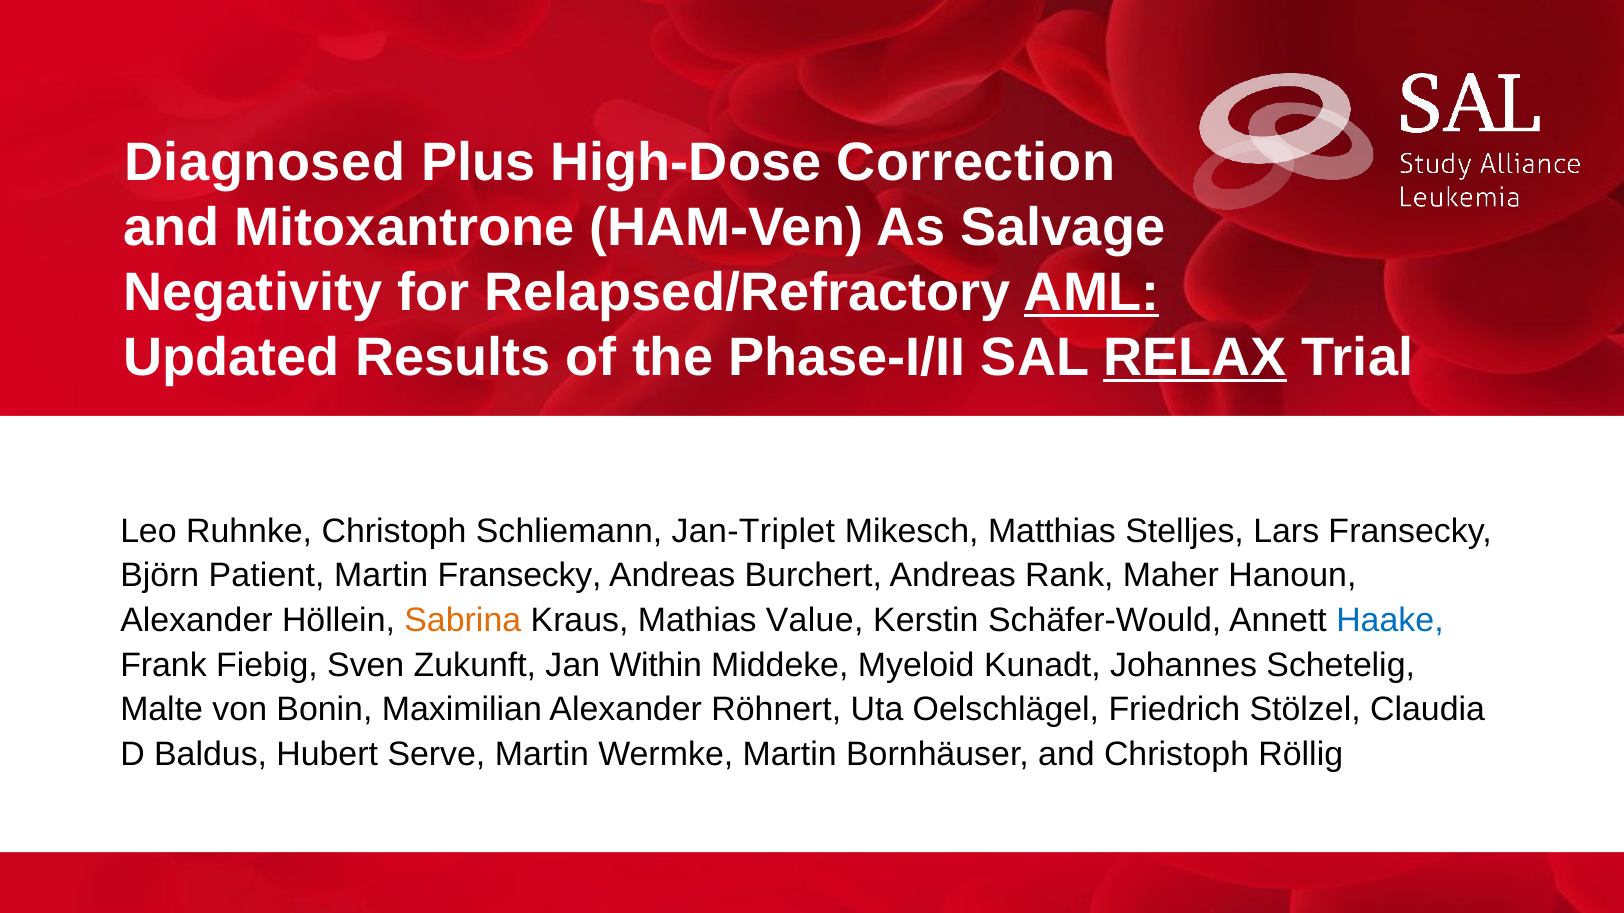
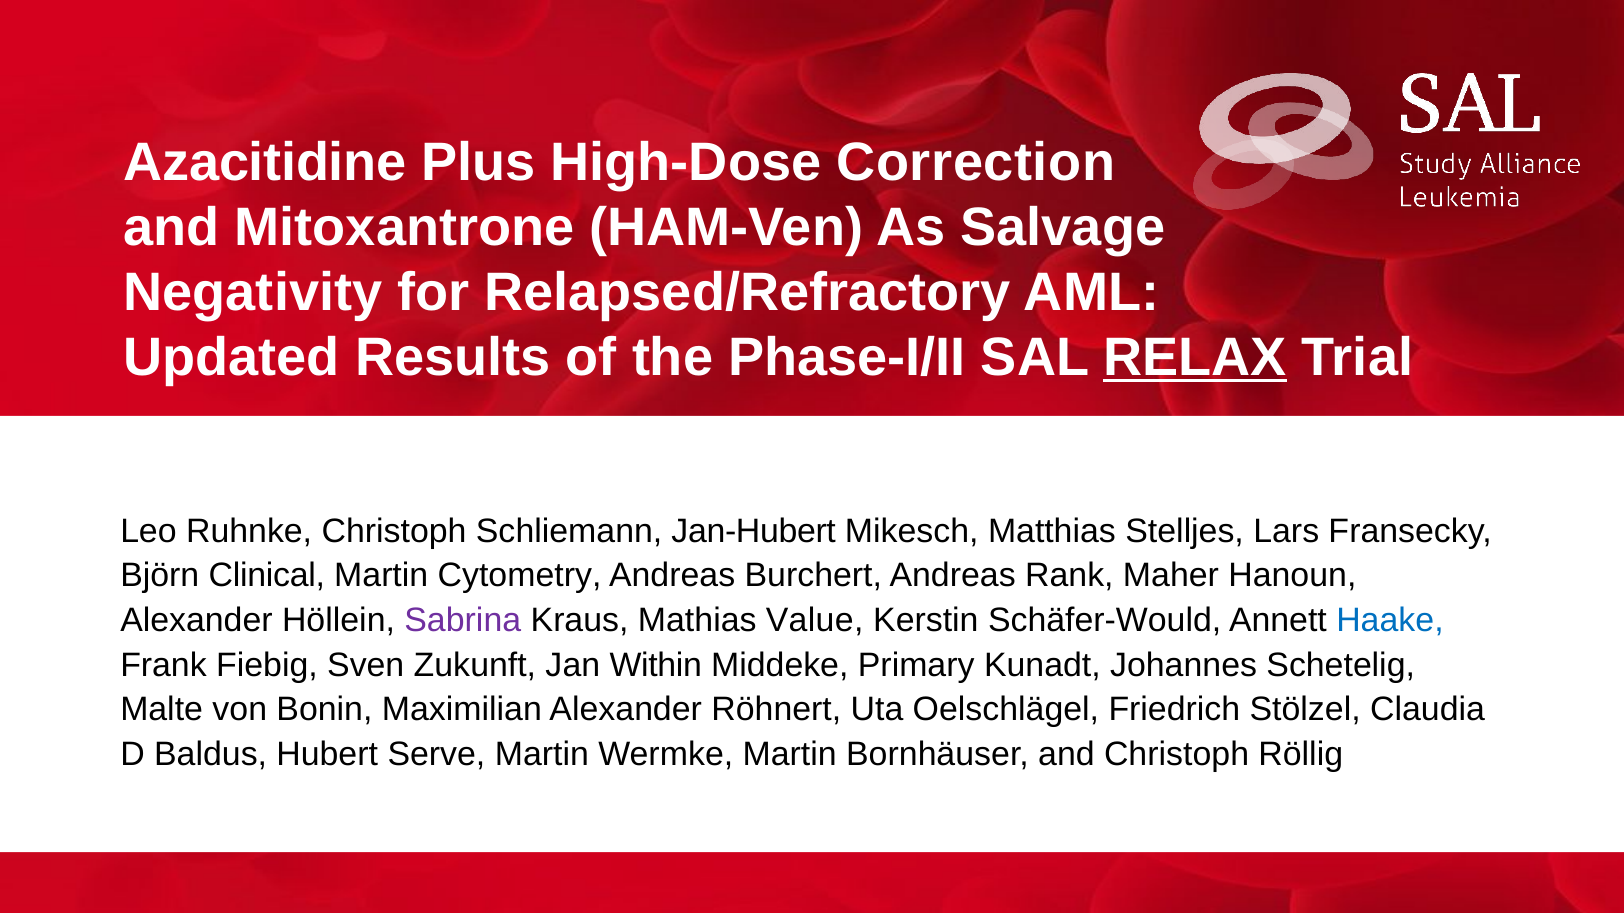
Diagnosed: Diagnosed -> Azacitidine (265, 163)
AML underline: present -> none (1092, 293)
Jan-Triplet: Jan-Triplet -> Jan-Hubert (754, 531)
Patient: Patient -> Clinical (267, 576)
Martin Fransecky: Fransecky -> Cytometry (520, 576)
Sabrina colour: orange -> purple (463, 621)
Myeloid: Myeloid -> Primary (916, 665)
